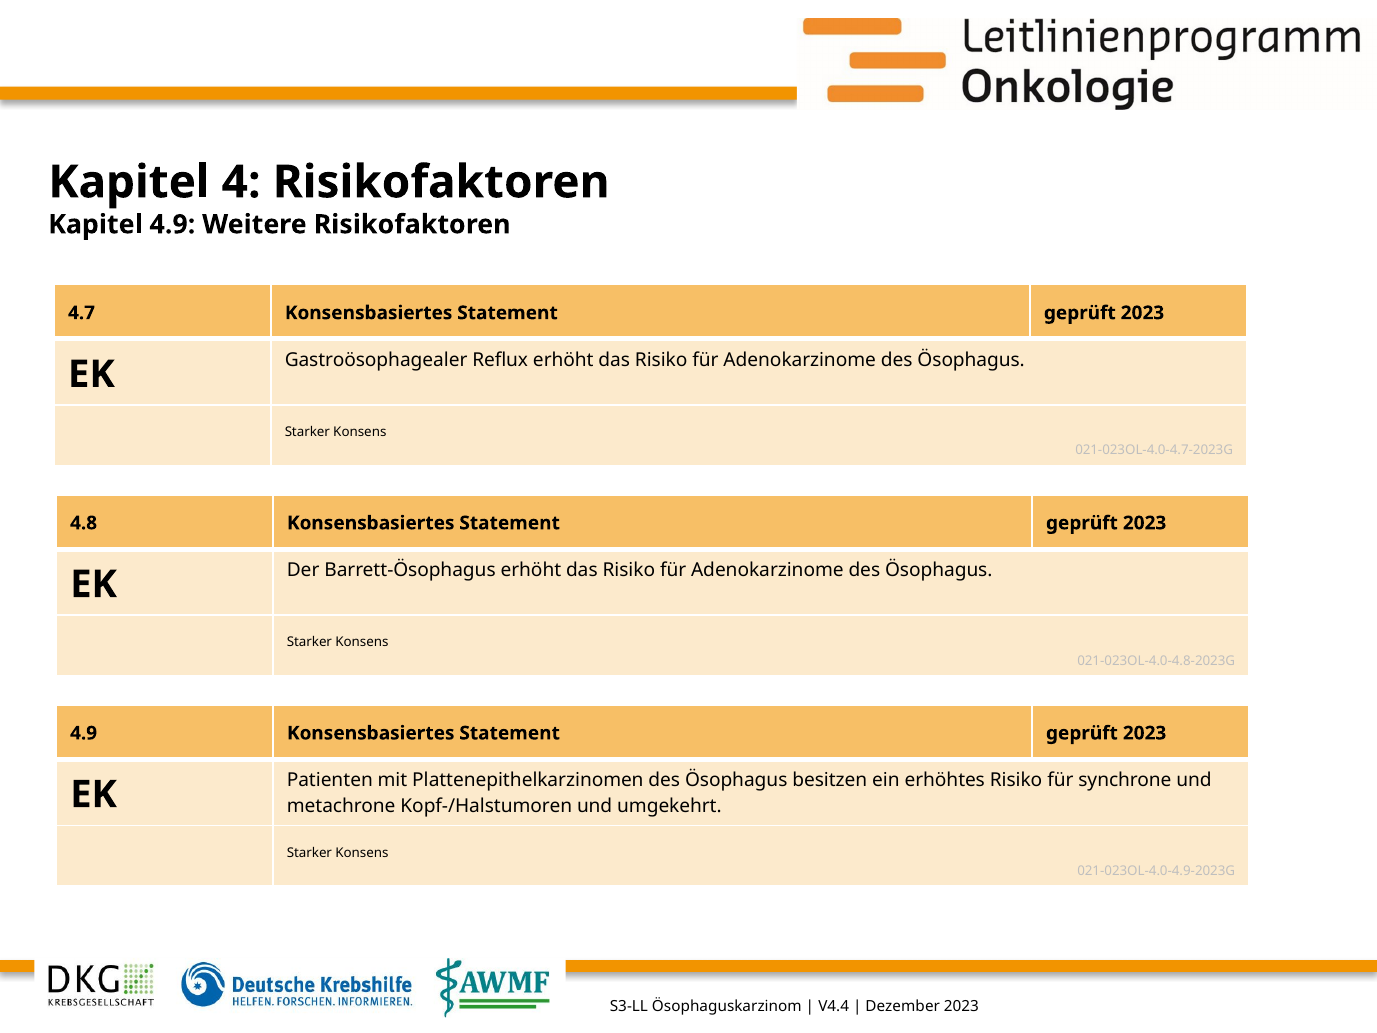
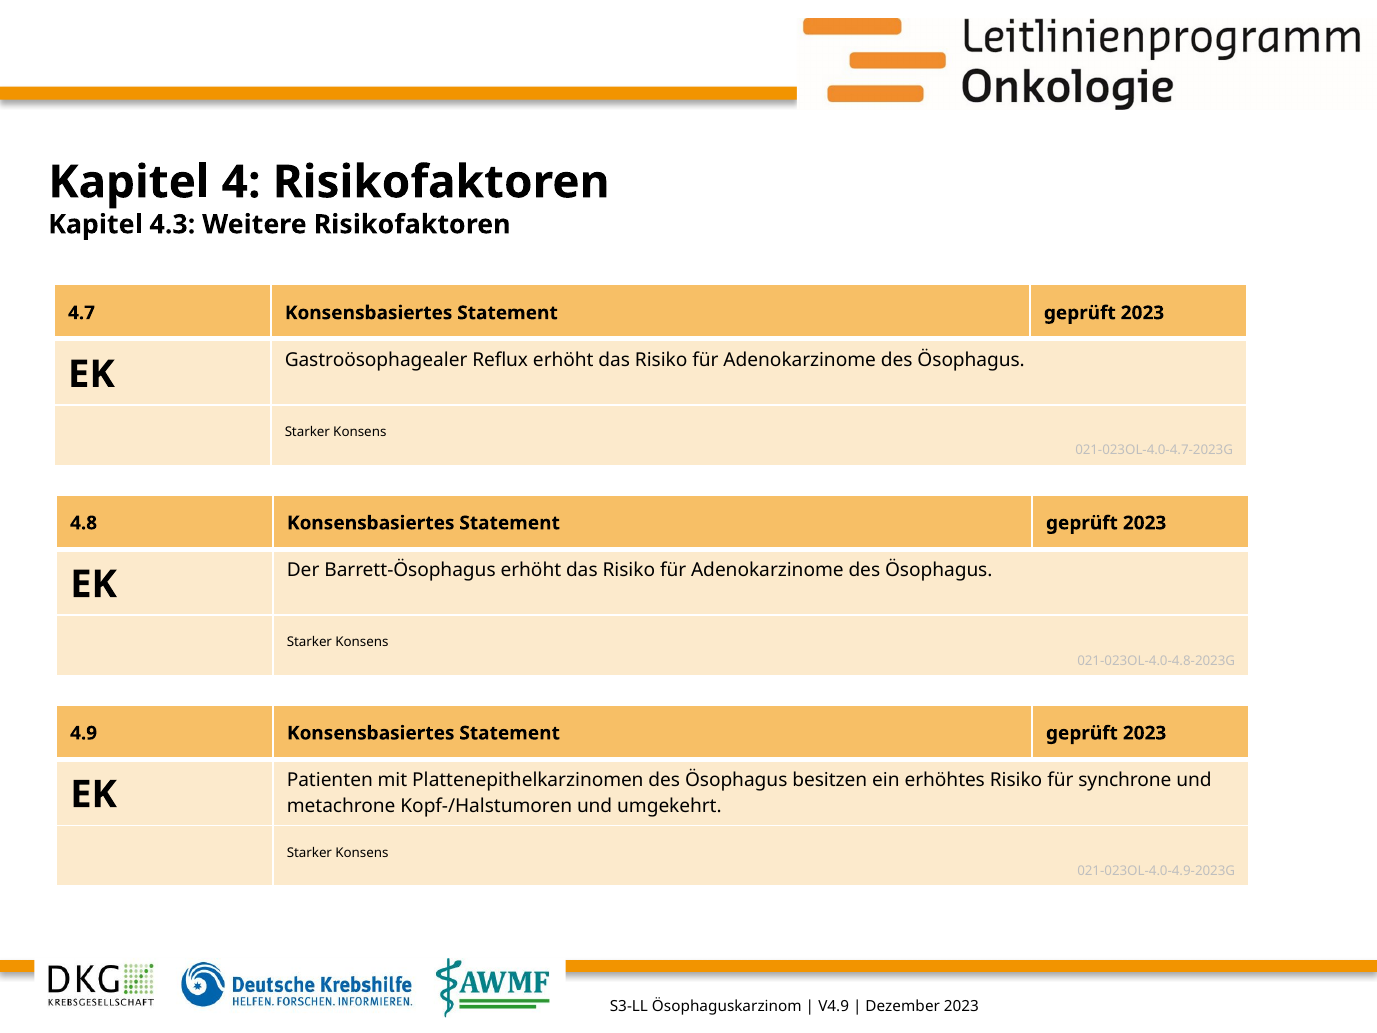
Kapitel 4.9: 4.9 -> 4.3 (172, 224)
V4.4: V4.4 -> V4.9 (834, 1007)
